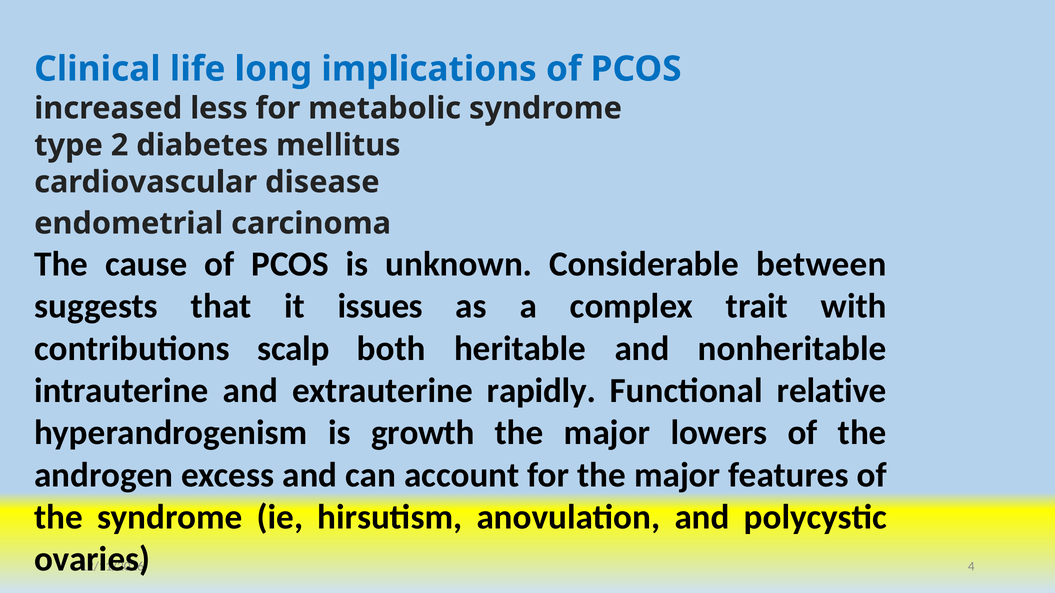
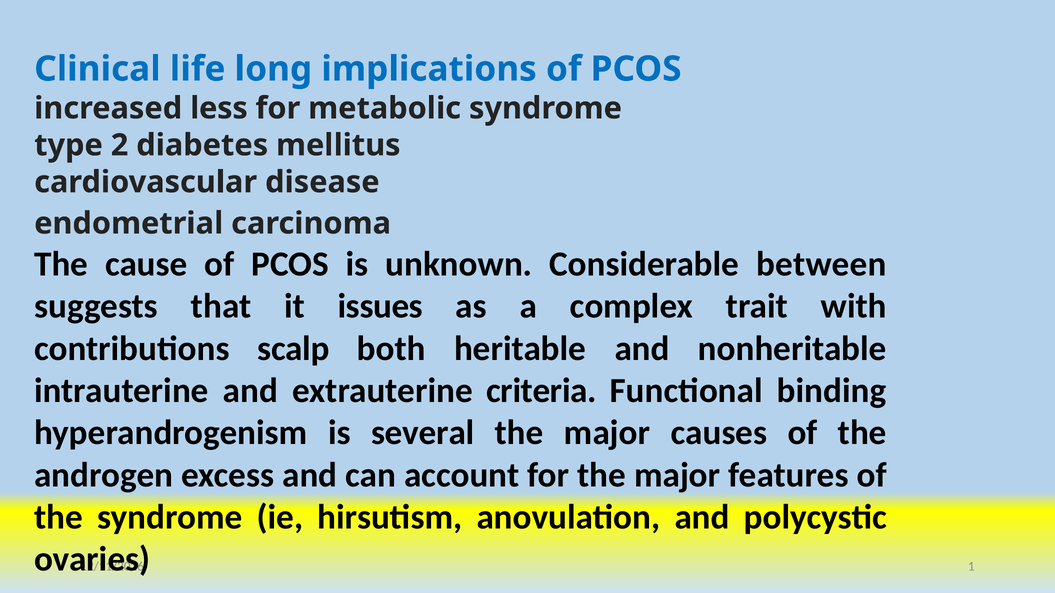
rapidly: rapidly -> criteria (541, 391)
relative: relative -> binding (832, 391)
growth: growth -> several (423, 433)
lowers: lowers -> causes (719, 433)
4: 4 -> 1 (971, 567)
